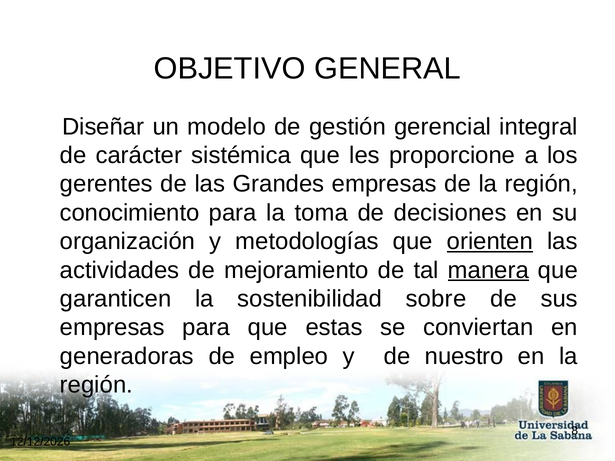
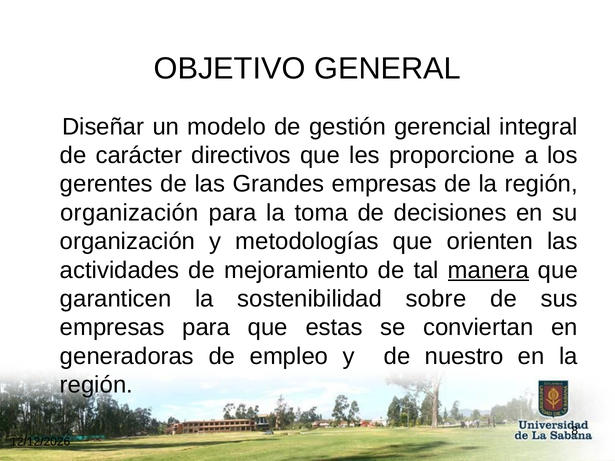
sistémica: sistémica -> directivos (241, 155)
conocimiento: conocimiento -> organización (129, 213)
orienten underline: present -> none (490, 242)
